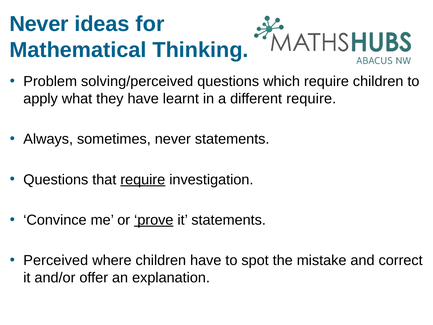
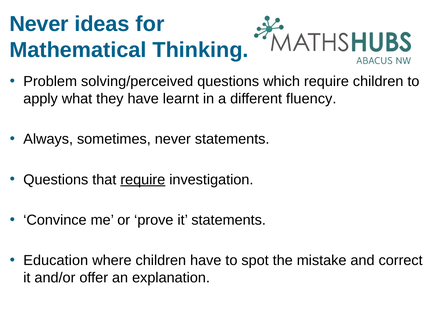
different require: require -> fluency (311, 99)
prove underline: present -> none (154, 220)
Perceived: Perceived -> Education (56, 260)
